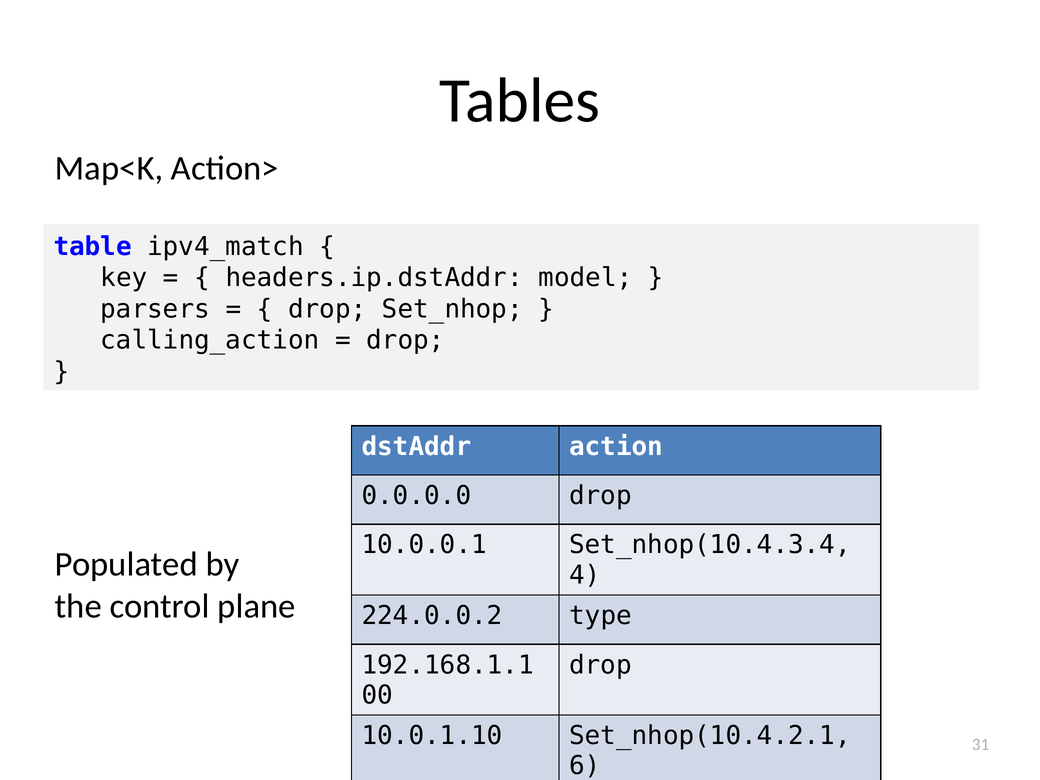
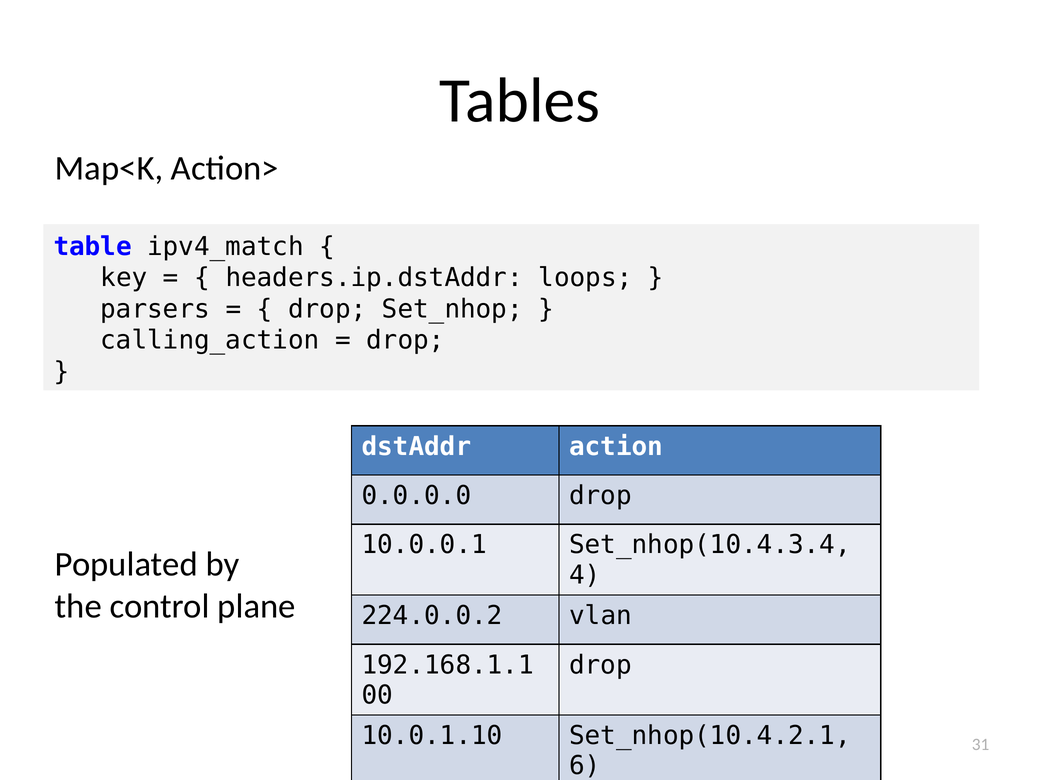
model: model -> loops (585, 278)
type: type -> vlan (601, 616)
